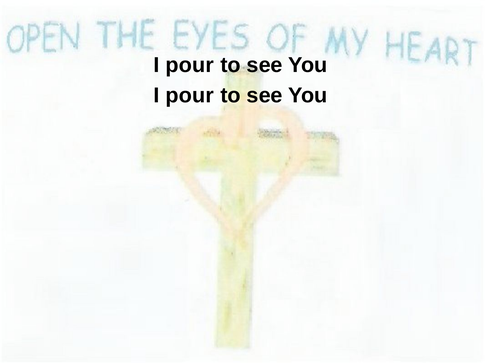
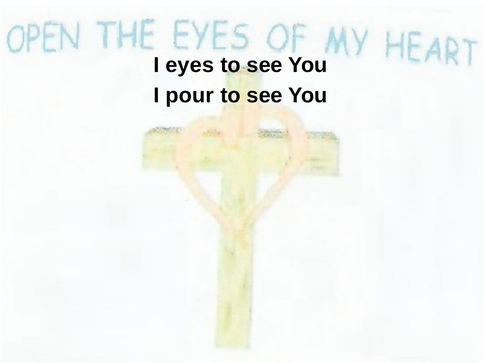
pour: pour -> eyes (190, 65)
